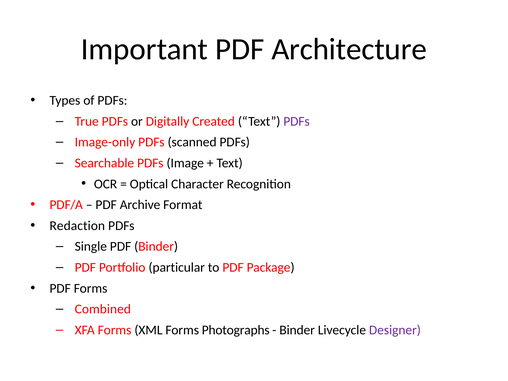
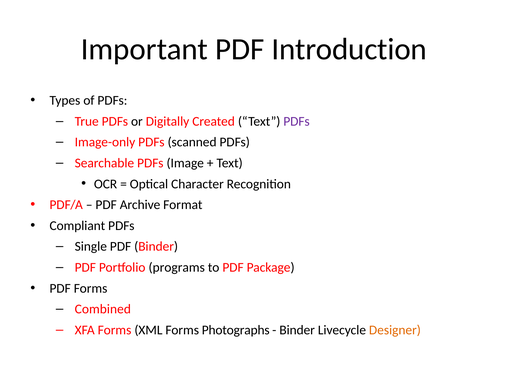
Architecture: Architecture -> Introduction (349, 49)
Redaction: Redaction -> Compliant (77, 226)
particular: particular -> programs (177, 267)
Designer colour: purple -> orange (395, 330)
